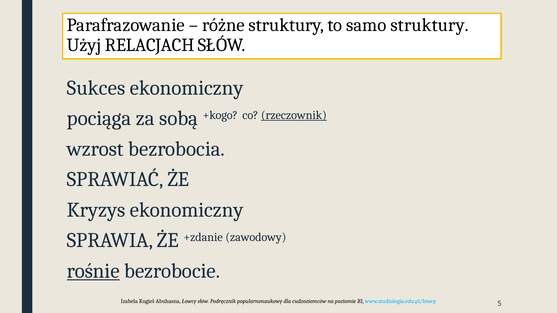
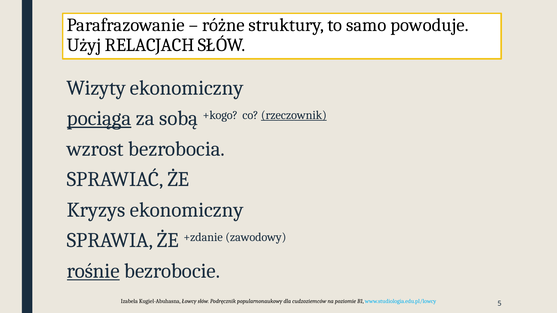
samo struktury: struktury -> powoduje (430, 25)
Sukces: Sukces -> Wizyty (96, 88)
pociąga underline: none -> present (99, 118)
